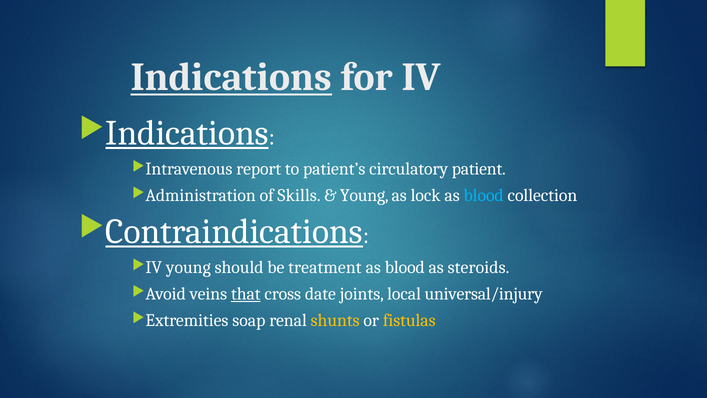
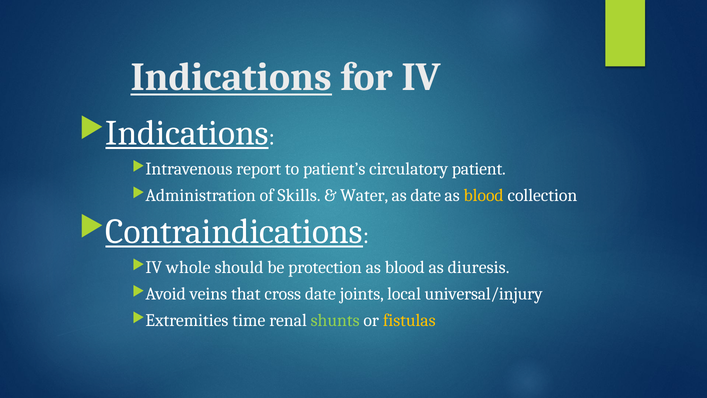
Young: Young -> Water (364, 195)
as lock: lock -> date (426, 195)
blood colour: light blue -> yellow (484, 195)
young: young -> whole (188, 267)
treatment: treatment -> protection (325, 267)
steroids: steroids -> diuresis (479, 267)
that underline: present -> none (246, 294)
soap: soap -> time (249, 320)
shunts colour: yellow -> light green (335, 320)
